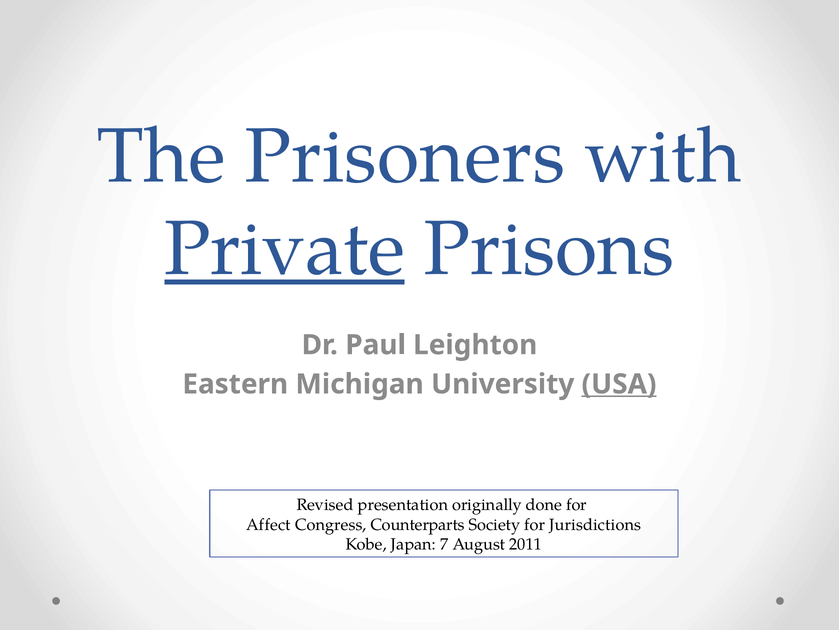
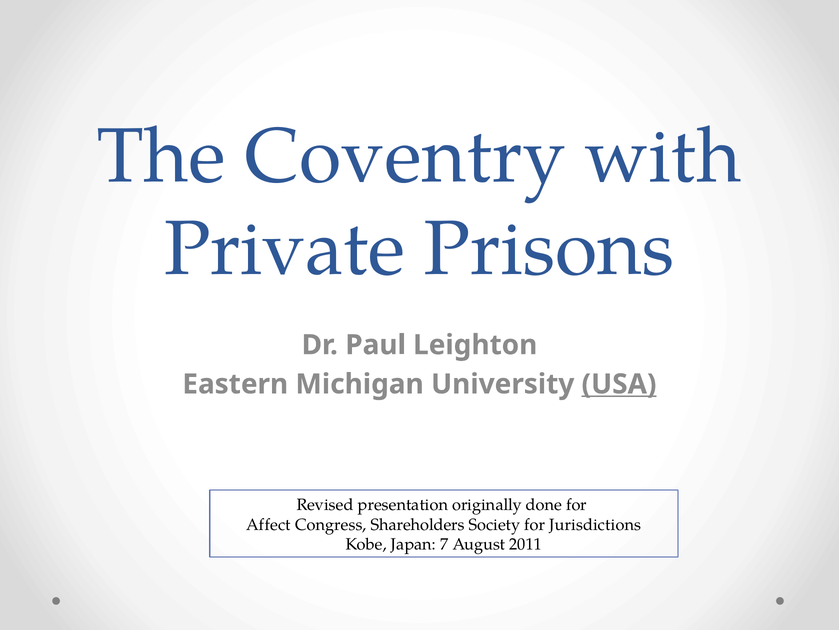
Prisoners: Prisoners -> Coventry (405, 156)
Private underline: present -> none (285, 249)
Counterparts: Counterparts -> Shareholders (418, 524)
